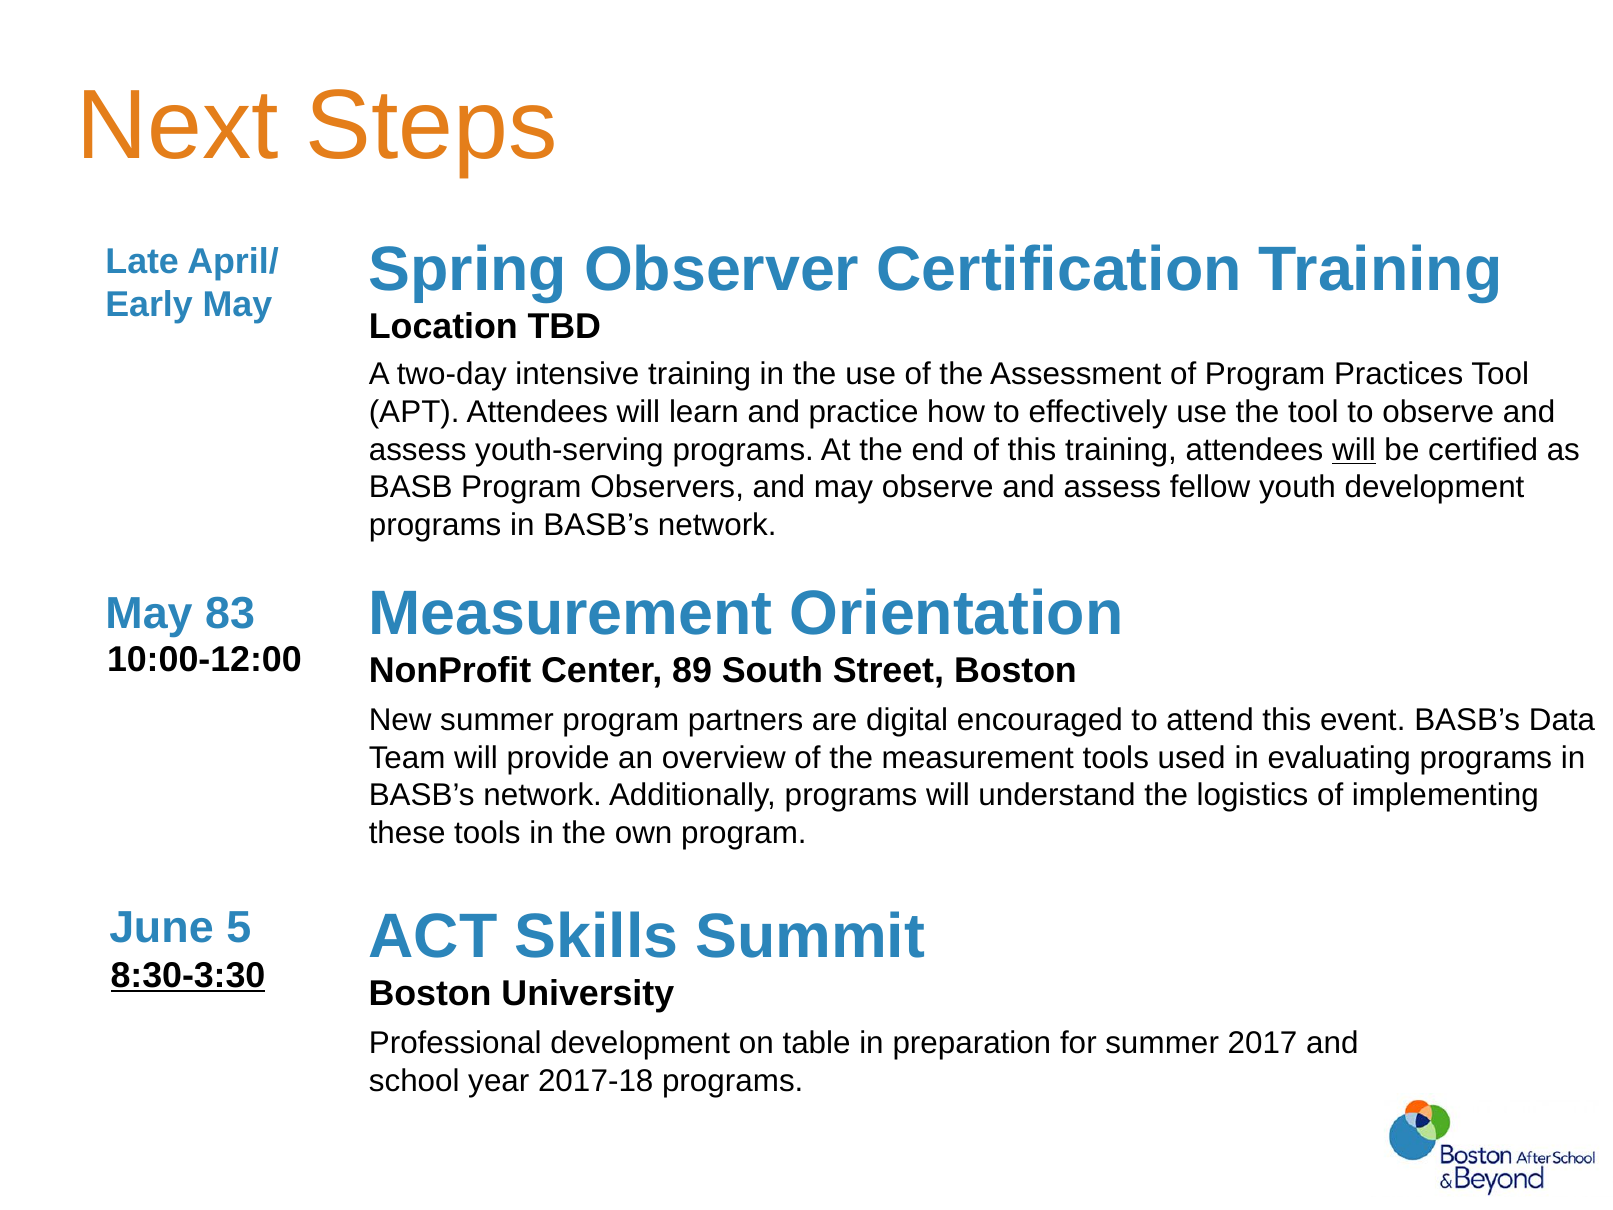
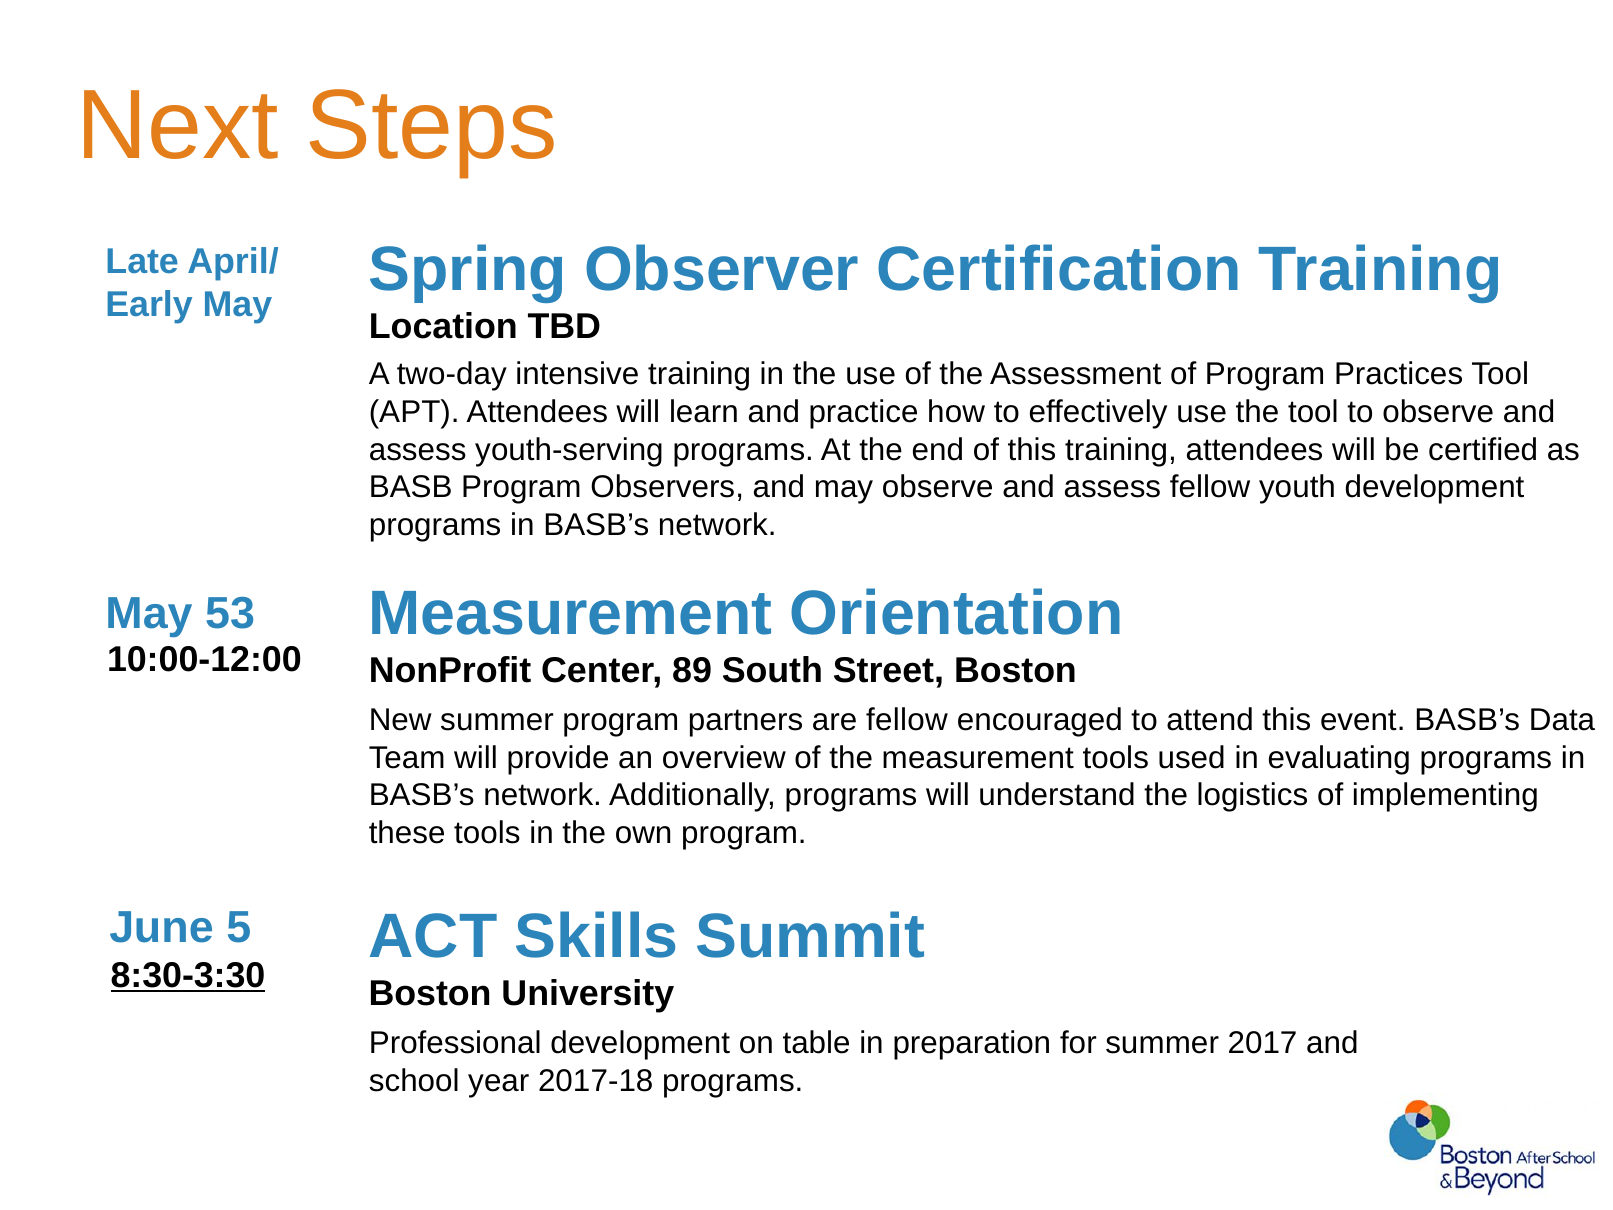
will underline: present -> none (1354, 450)
83: 83 -> 53 (230, 613)
are digital: digital -> fellow (907, 720)
